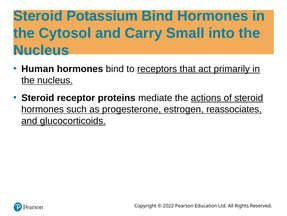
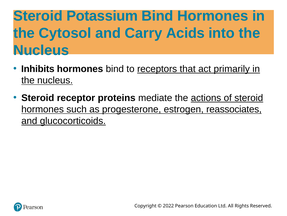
Small: Small -> Acids (185, 33)
Human: Human -> Inhibits (38, 69)
